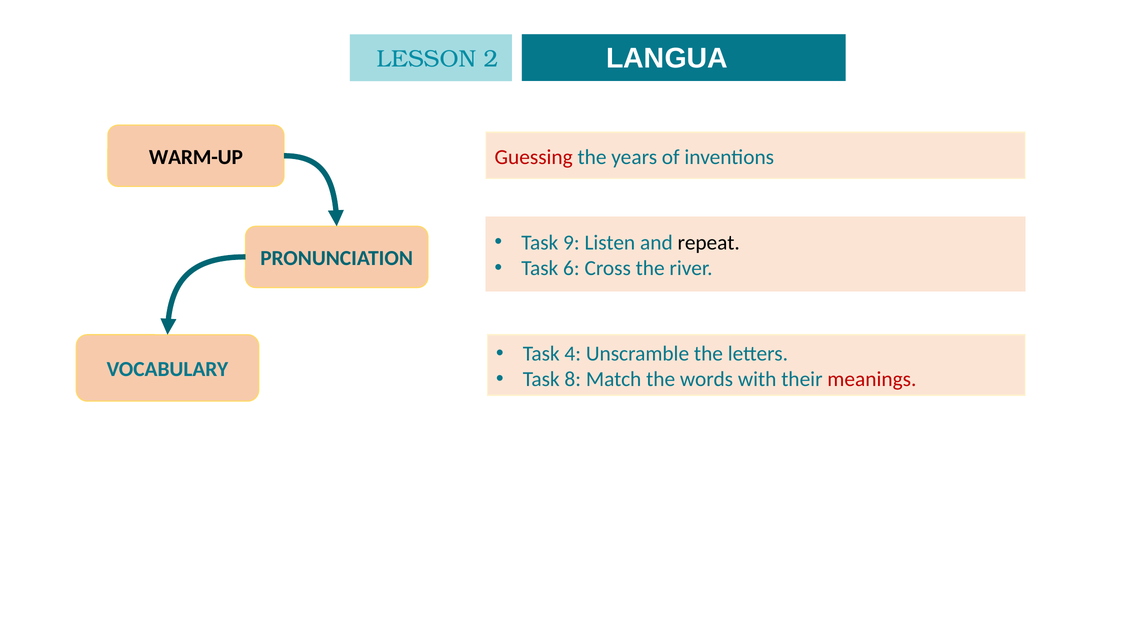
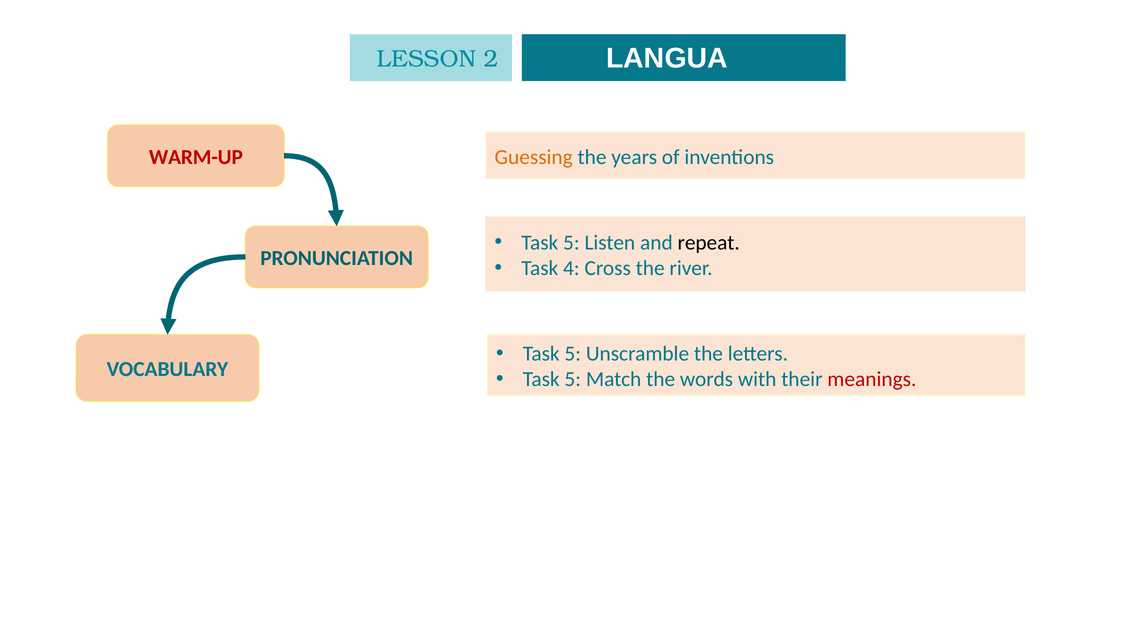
Guessing colour: red -> orange (534, 157)
WARM-UP colour: black -> red (196, 157)
9: 9 -> 5 (571, 243)
6: 6 -> 4 (571, 268)
4: 4 -> 5 (573, 354)
8: 8 -> 5 (573, 379)
